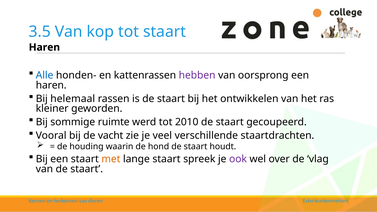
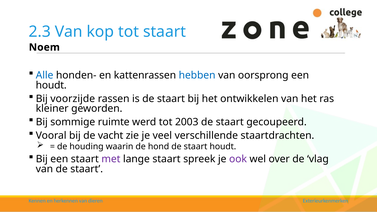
3.5: 3.5 -> 2.3 (40, 32)
Haren: Haren -> Noem (44, 47)
hebben colour: purple -> blue (197, 75)
haren: haren -> houdt (51, 85)
helemaal: helemaal -> voorzijde (73, 99)
2010: 2010 -> 2003 (187, 122)
met colour: orange -> purple (111, 159)
